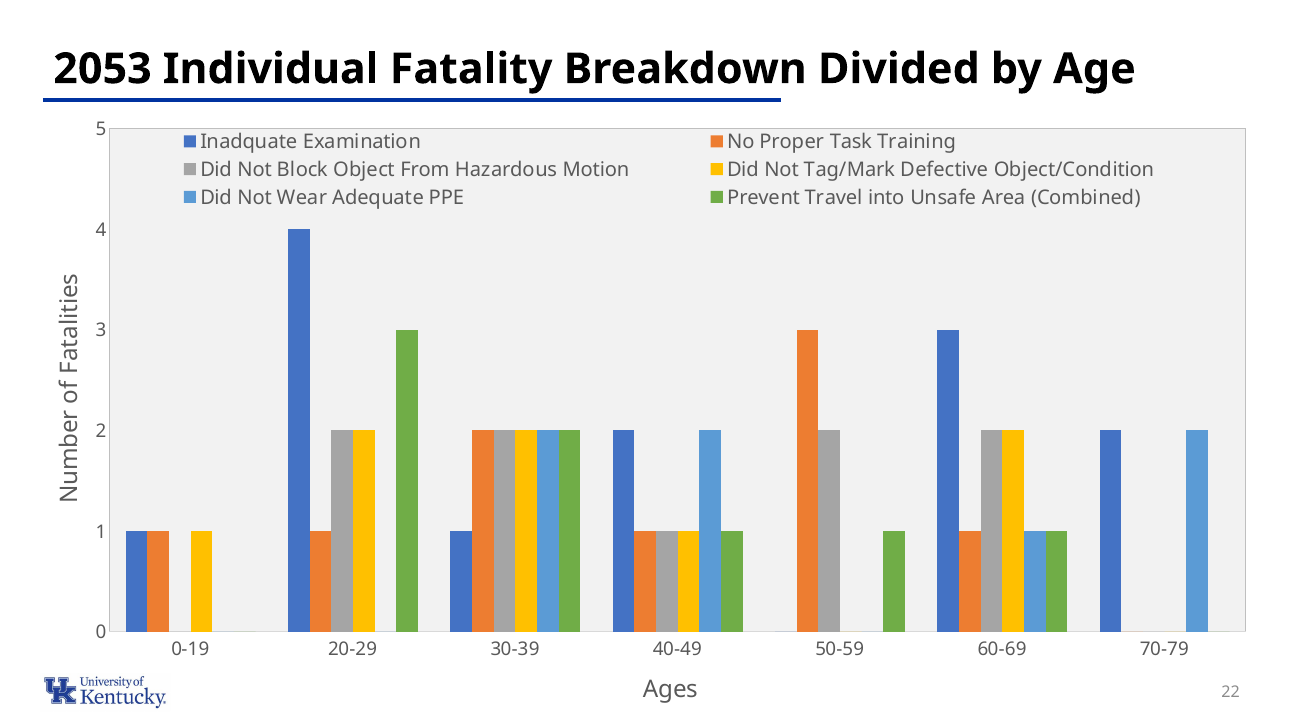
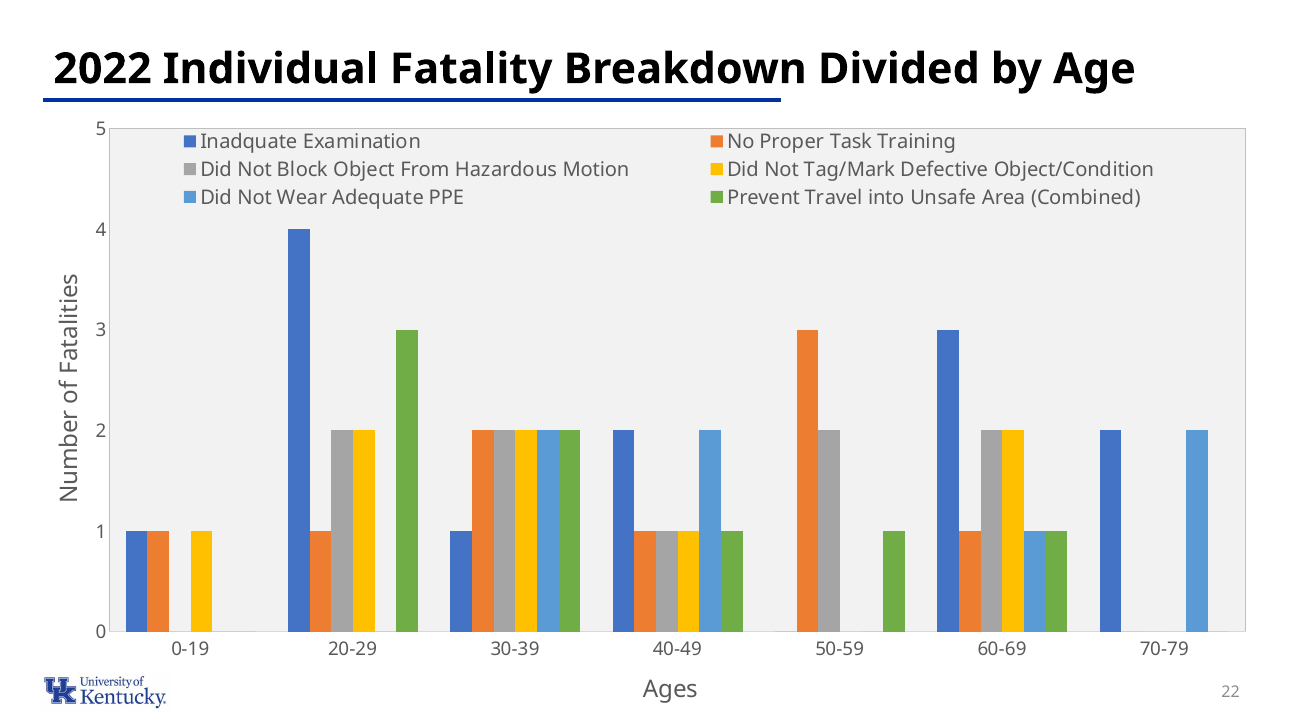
2053: 2053 -> 2022 (102, 69)
